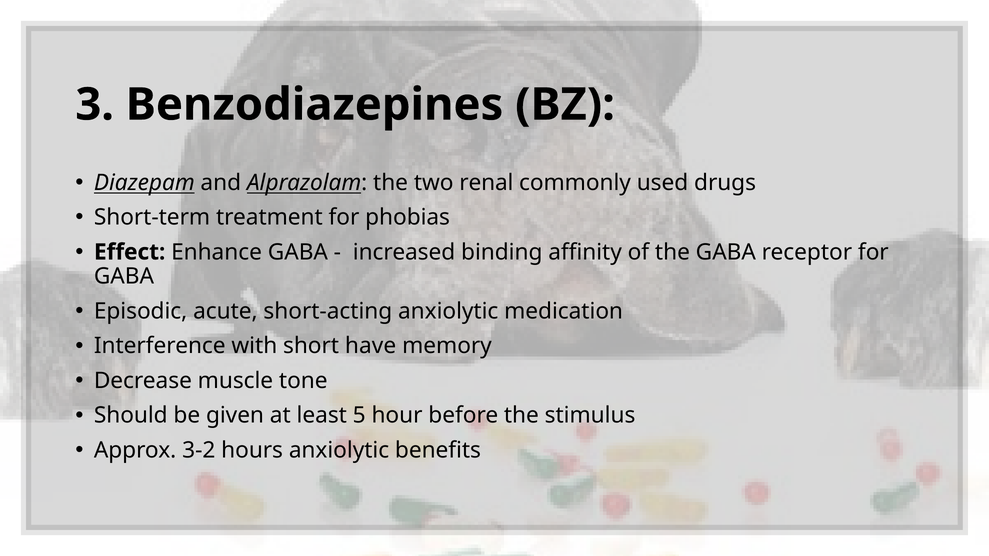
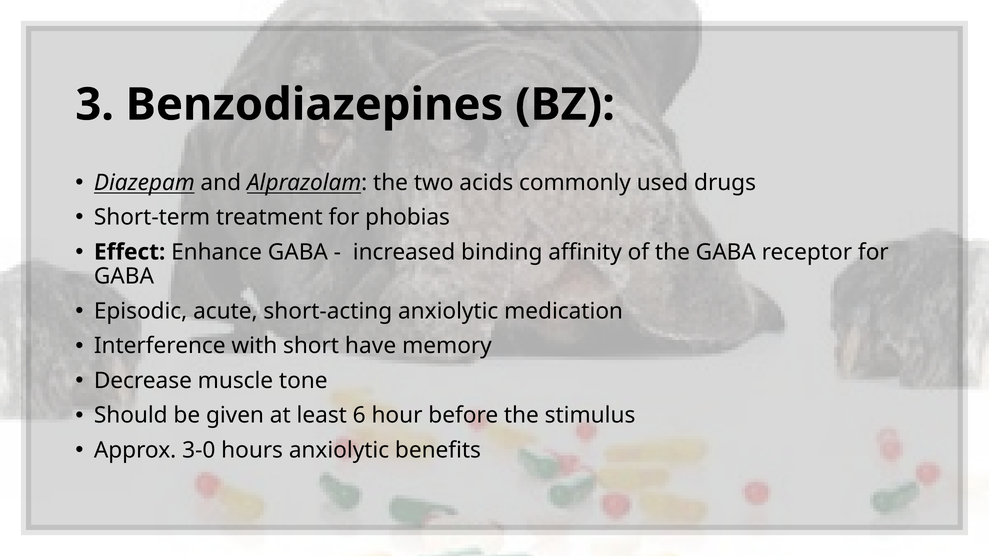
renal: renal -> acids (486, 183)
5: 5 -> 6 (359, 416)
3-2: 3-2 -> 3-0 (199, 450)
